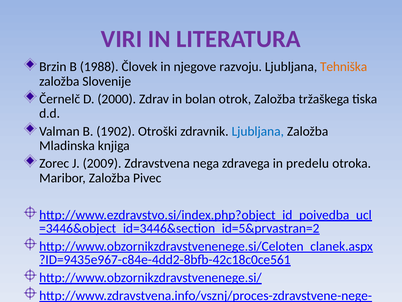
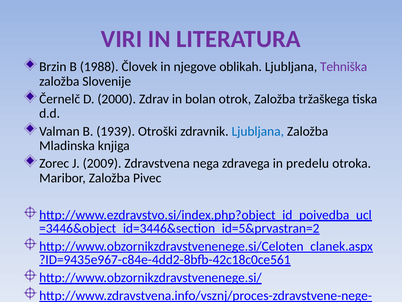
razvoju: razvoju -> oblikah (241, 67)
Tehniška colour: orange -> purple (344, 67)
1902: 1902 -> 1939 (116, 131)
